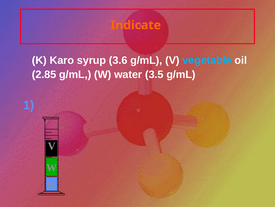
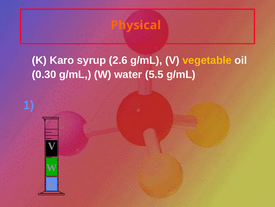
Indicate: Indicate -> Physical (136, 25)
3.6: 3.6 -> 2.6 (118, 60)
vegetable colour: light blue -> yellow (207, 60)
2.85: 2.85 -> 0.30 (44, 74)
3.5: 3.5 -> 5.5 (154, 74)
